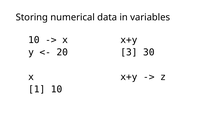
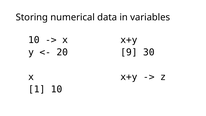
3: 3 -> 9 (129, 52)
